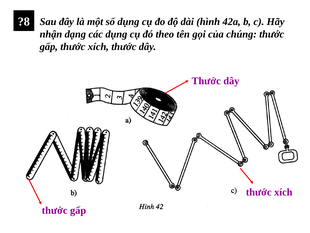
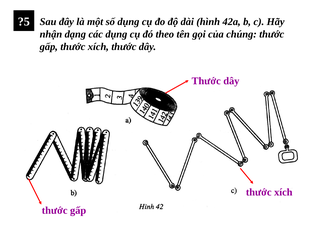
?8: ?8 -> ?5 (24, 22)
